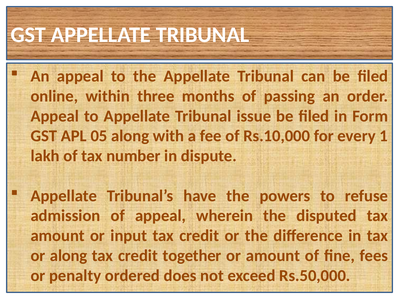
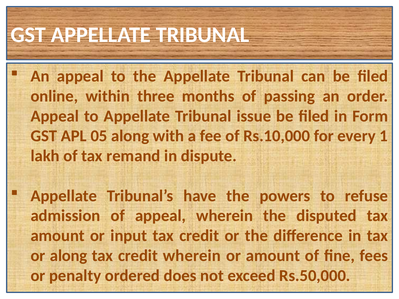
number: number -> remand (133, 156)
credit together: together -> wherein (192, 256)
